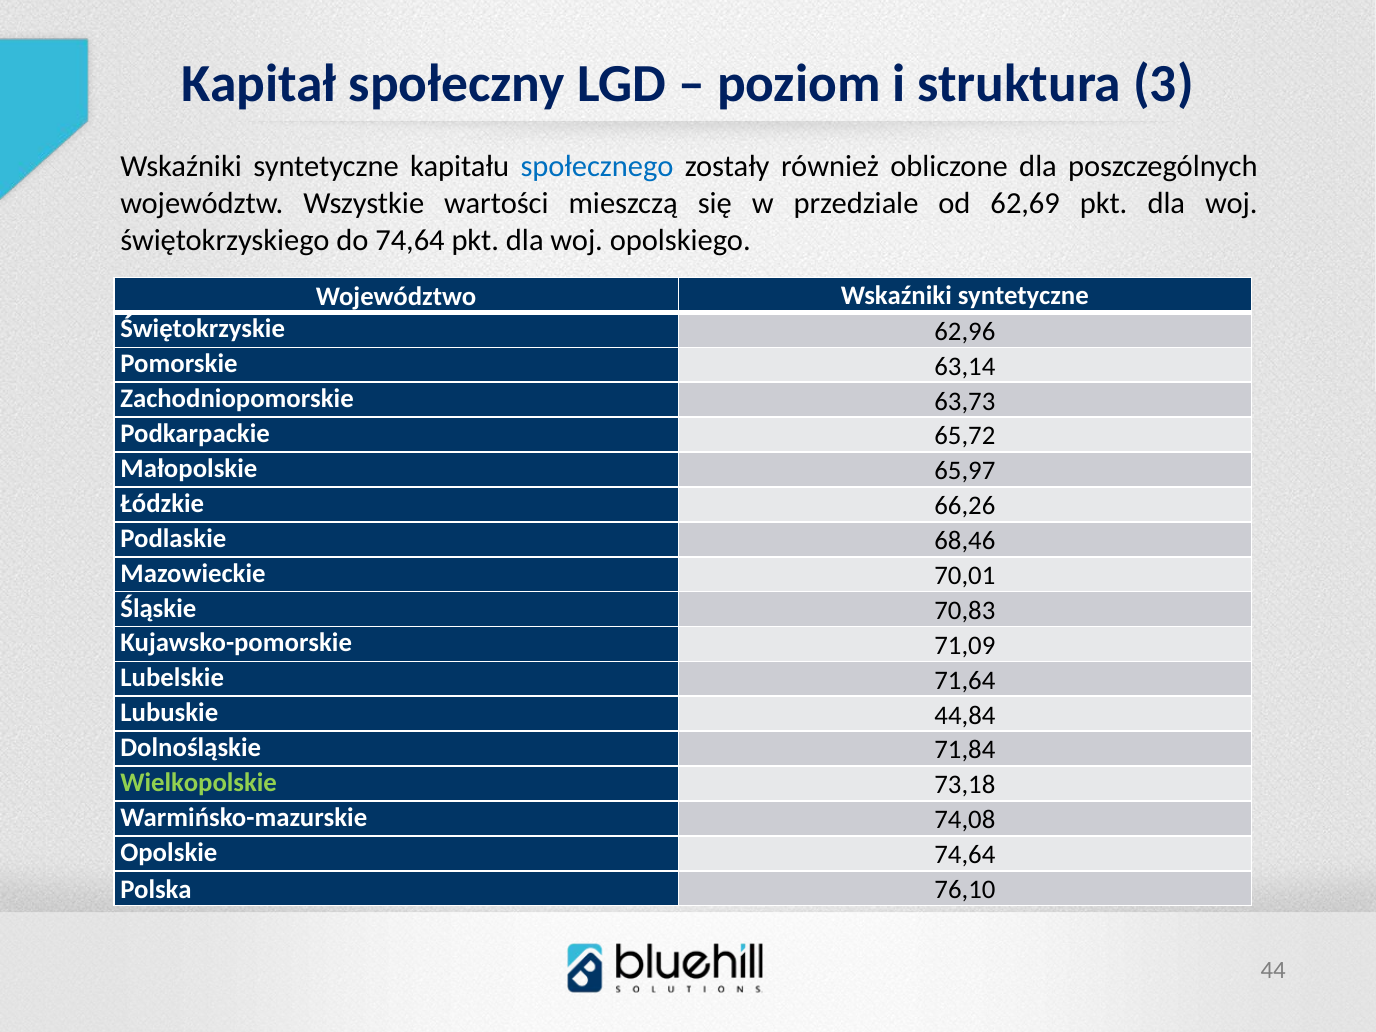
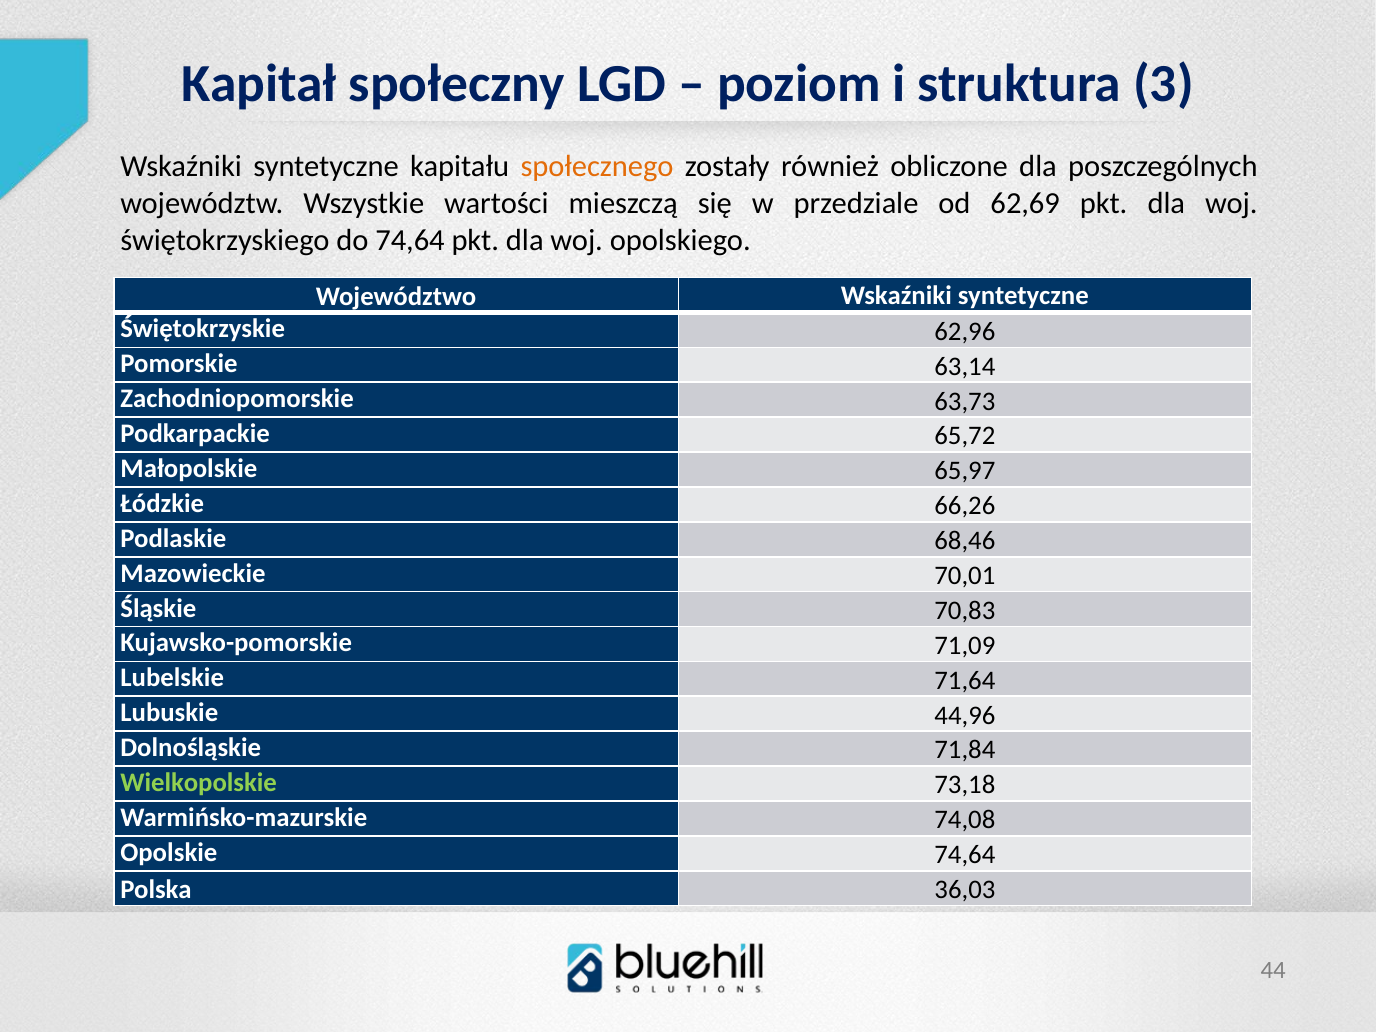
społecznego colour: blue -> orange (597, 167)
44,84: 44,84 -> 44,96 (965, 715)
76,10: 76,10 -> 36,03 (965, 890)
